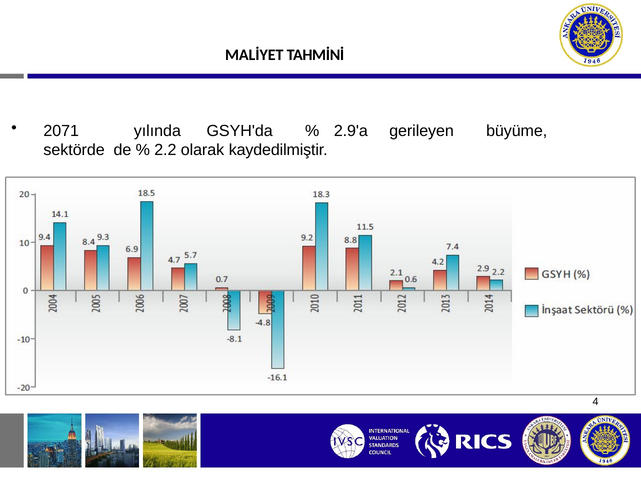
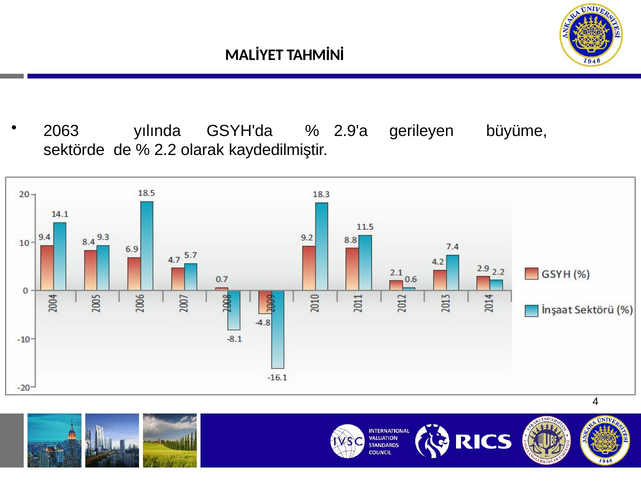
2071: 2071 -> 2063 (61, 131)
